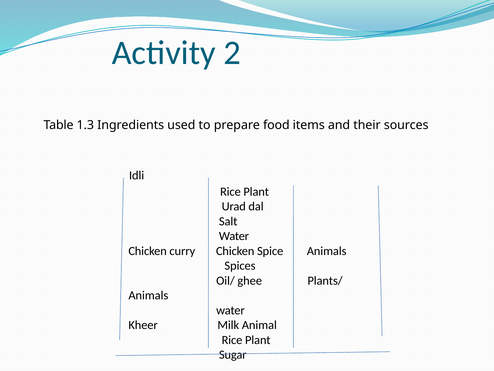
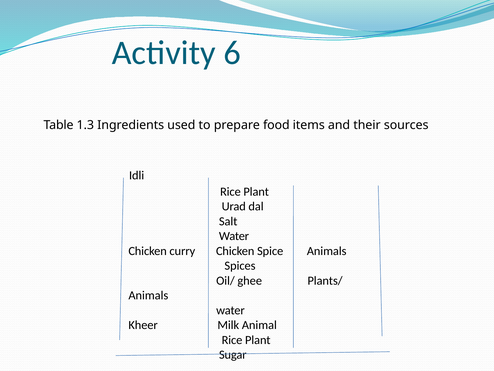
2: 2 -> 6 (232, 53)
